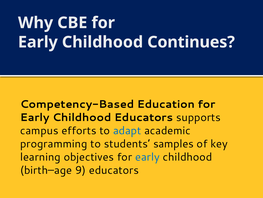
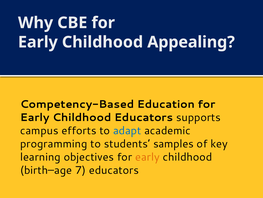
Continues: Continues -> Appealing (191, 42)
early colour: blue -> orange (147, 157)
9: 9 -> 7 (80, 170)
